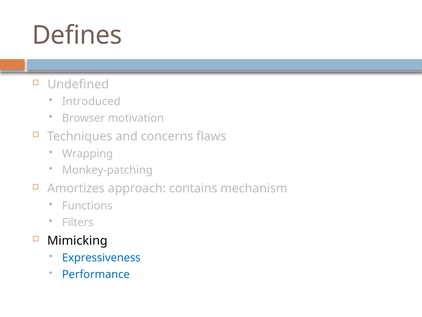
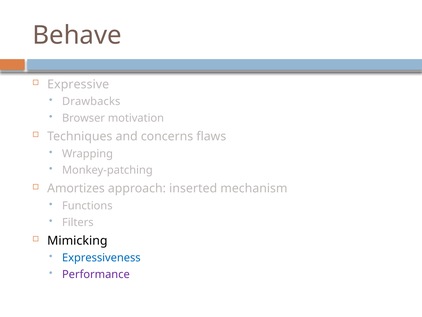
Defines: Defines -> Behave (77, 35)
Undefined: Undefined -> Expressive (78, 84)
Introduced: Introduced -> Drawbacks (91, 101)
contains: contains -> inserted (193, 188)
Performance colour: blue -> purple (96, 274)
